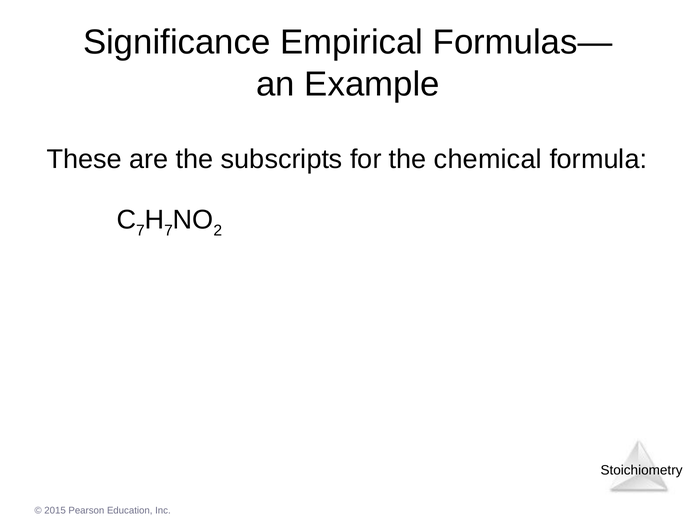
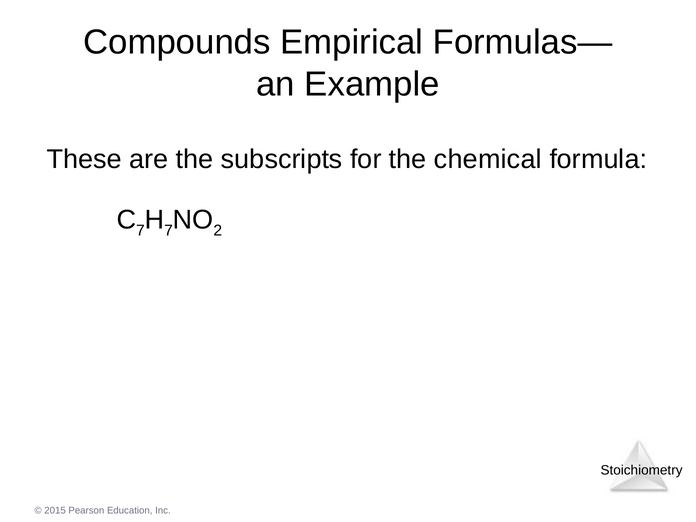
Significance: Significance -> Compounds (177, 42)
